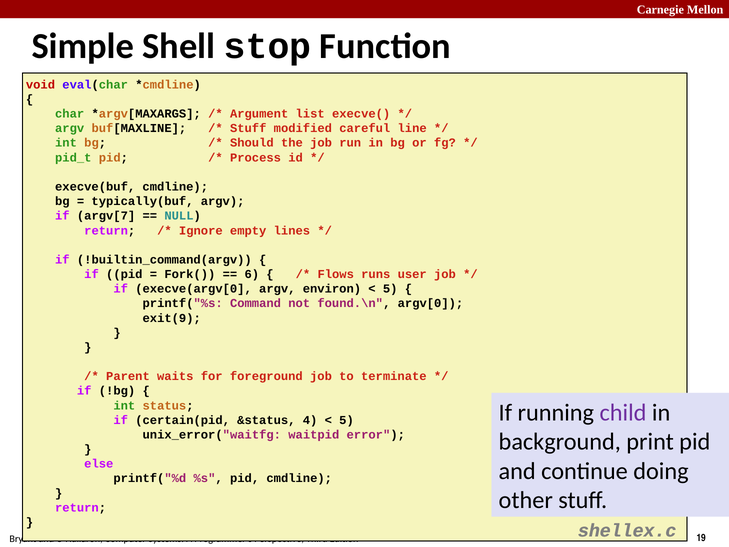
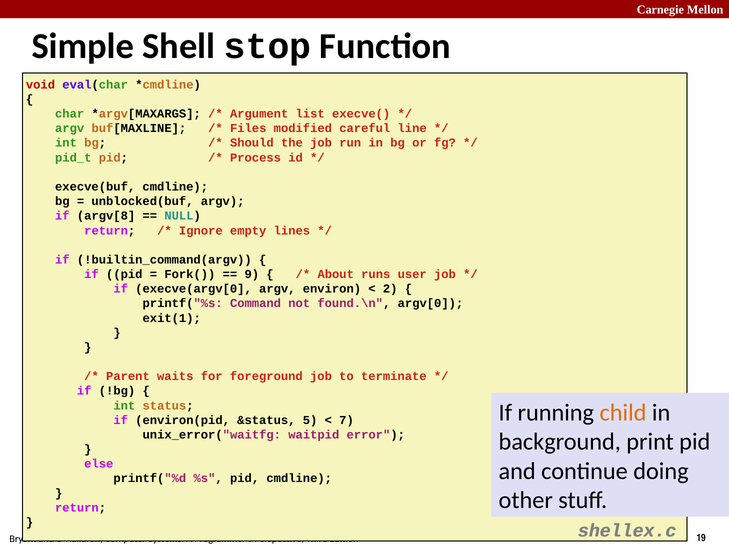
Stuff: Stuff -> Files (248, 128)
typically(buf: typically(buf -> unblocked(buf (142, 201)
argv[7: argv[7 -> argv[8 (106, 216)
6: 6 -> 9 (252, 274)
Flows: Flows -> About (336, 274)
5: 5 -> 2 (390, 289)
exit(9: exit(9 -> exit(1 (172, 318)
child colour: purple -> orange (623, 413)
certain(pid: certain(pid -> environ(pid (183, 420)
4: 4 -> 5 (310, 420)
5: 5 -> 7 (347, 420)
